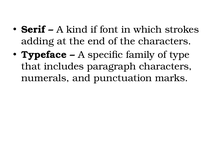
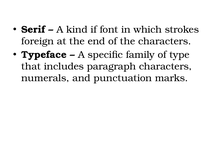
adding: adding -> foreign (38, 41)
